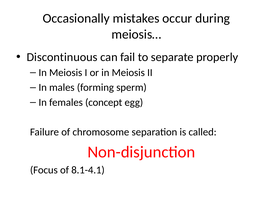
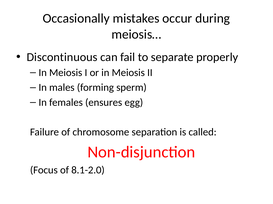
concept: concept -> ensures (104, 103)
8.1-4.1: 8.1-4.1 -> 8.1-2.0 (88, 171)
